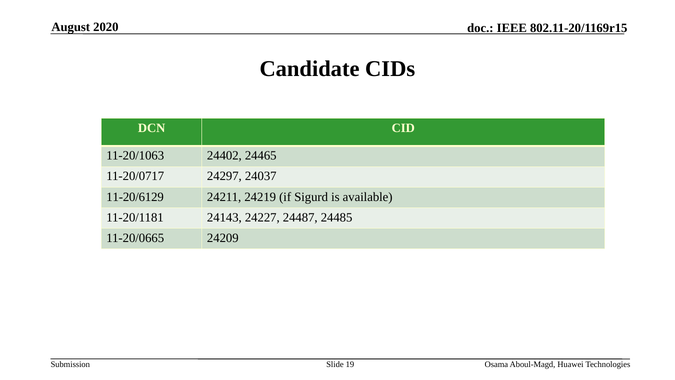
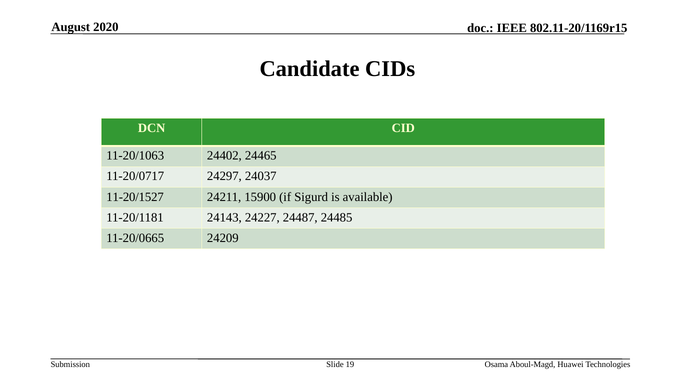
11-20/6129: 11-20/6129 -> 11-20/1527 (135, 197)
24219: 24219 -> 15900 (260, 197)
